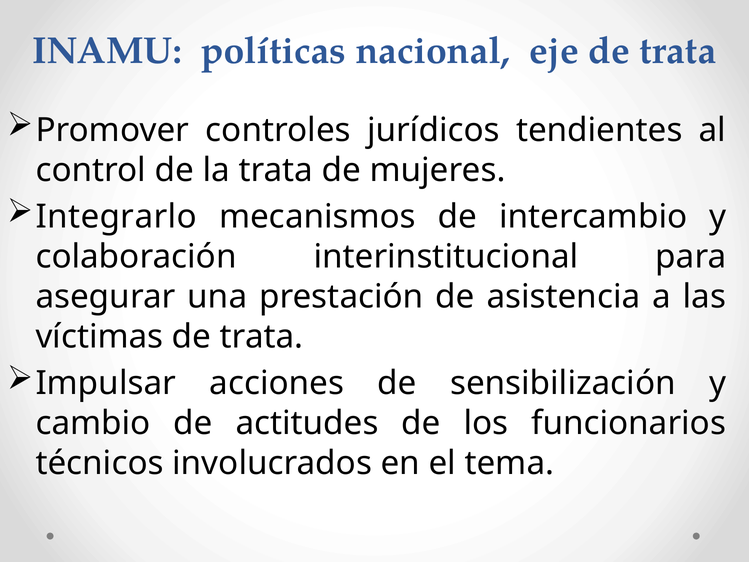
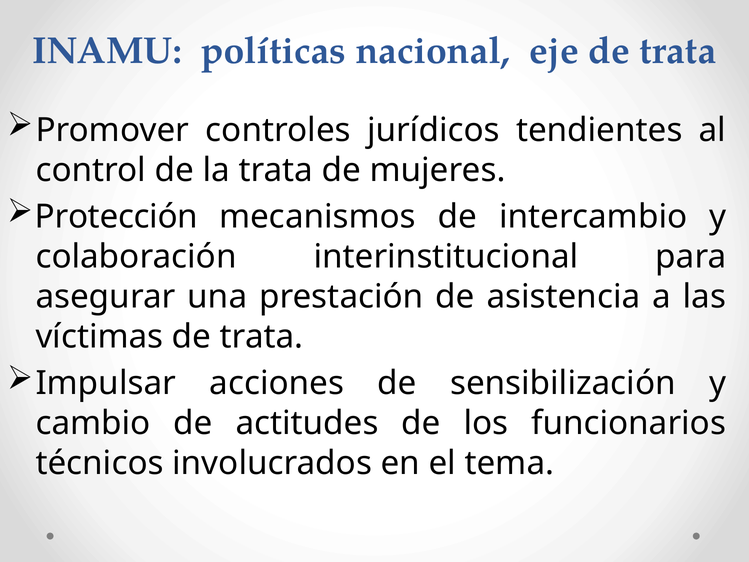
Integrarlo: Integrarlo -> Protección (116, 217)
